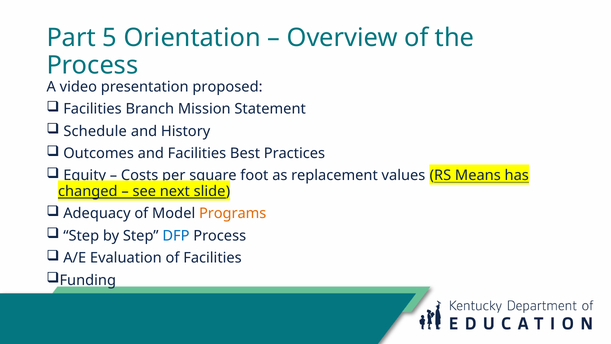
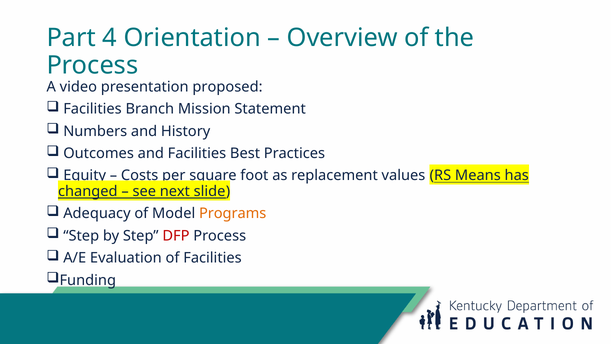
5: 5 -> 4 (110, 38)
Schedule: Schedule -> Numbers (95, 131)
DFP colour: blue -> red (176, 236)
